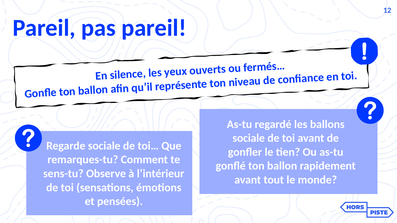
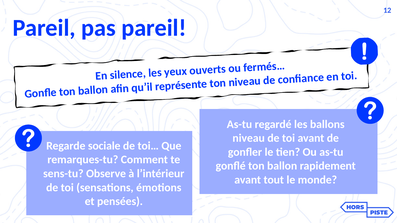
sociale: sociale -> niveau (249, 138)
